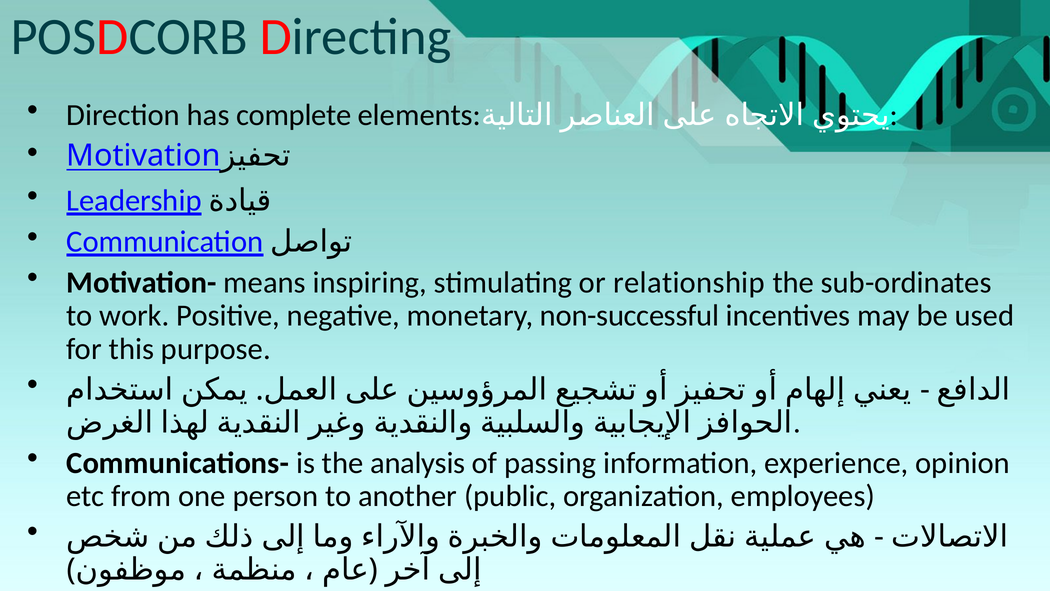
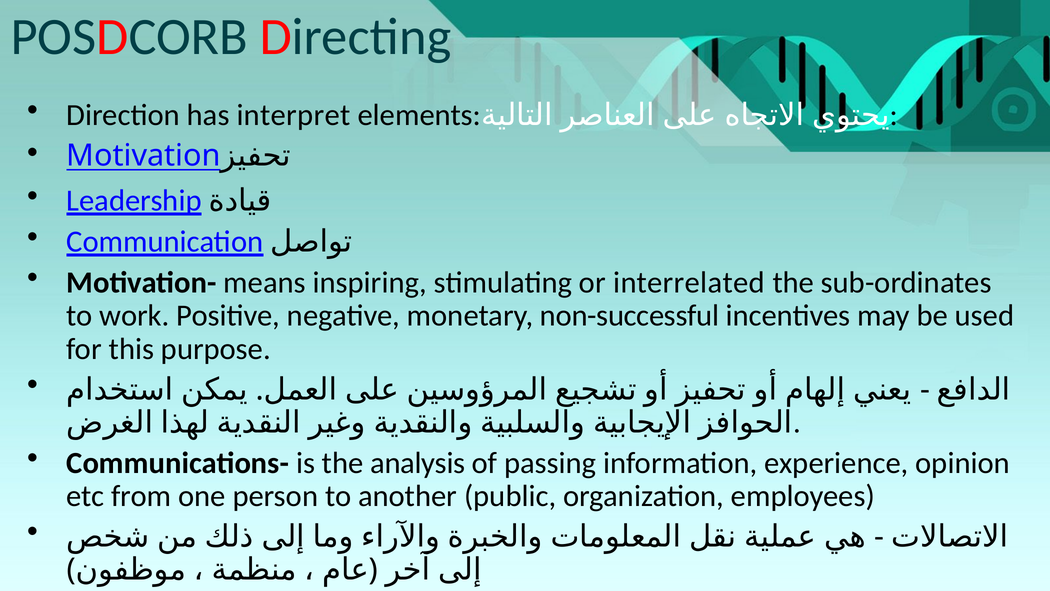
complete: complete -> interpret (293, 115)
relationship: relationship -> interrelated (689, 283)
